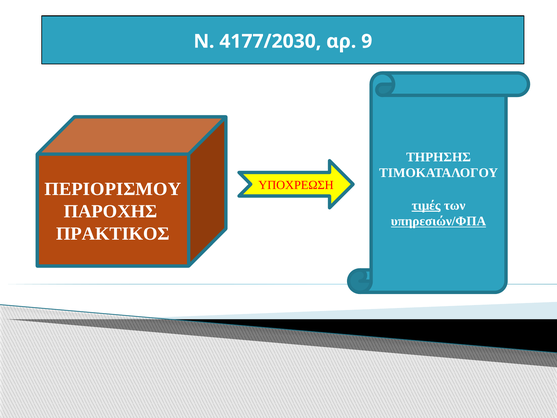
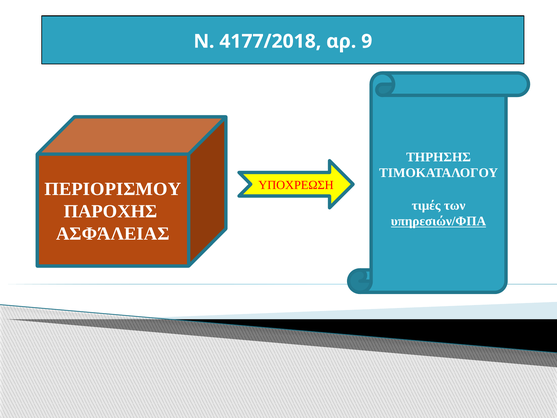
4177/2030: 4177/2030 -> 4177/2018 (270, 41)
τιμές underline: present -> none (426, 205)
ΠΡΑΚΤΙΚΟΣ: ΠΡΑΚΤΙΚΟΣ -> ΑΣΦΆΛΕΙΑΣ (113, 234)
